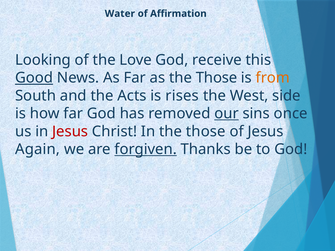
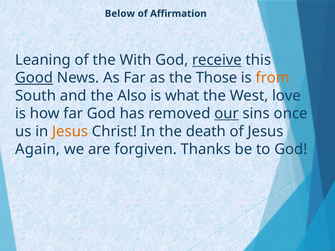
Water: Water -> Below (120, 14)
Looking: Looking -> Leaning (43, 60)
Love: Love -> With (136, 60)
receive underline: none -> present (217, 60)
Acts: Acts -> Also (132, 96)
rises: rises -> what (182, 96)
side: side -> love (286, 96)
Jesus colour: red -> orange (70, 131)
In the those: those -> death (206, 131)
forgiven underline: present -> none (146, 149)
